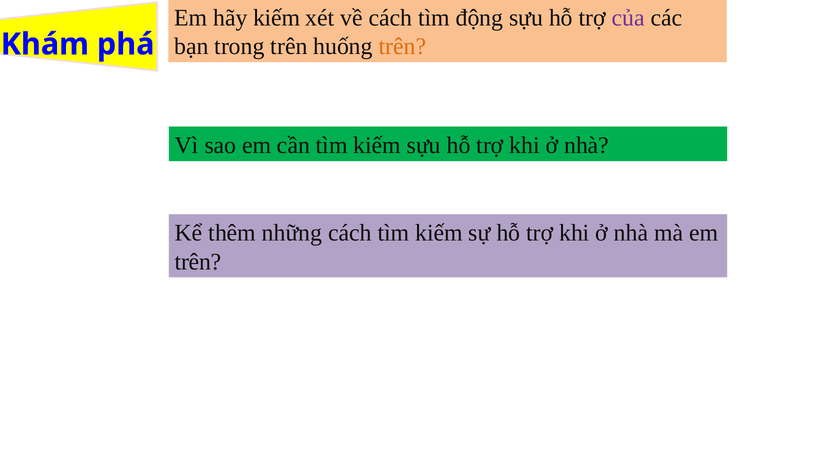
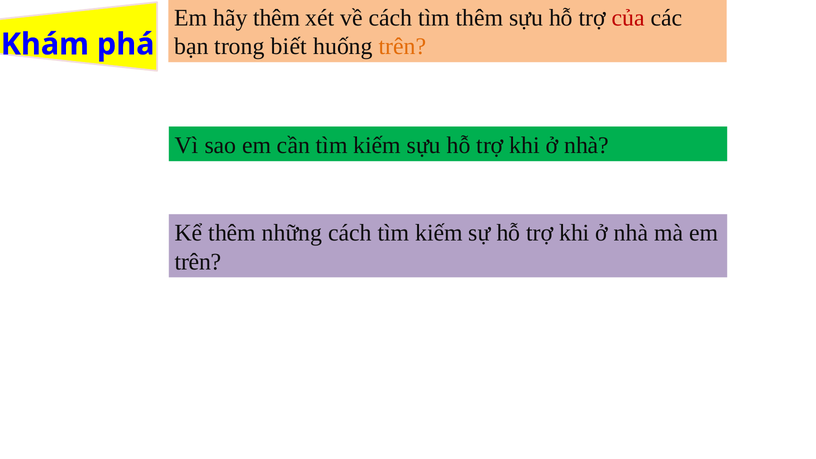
hãy kiếm: kiếm -> thêm (277, 18)
tìm động: động -> thêm (479, 18)
của colour: purple -> red (628, 18)
trong trên: trên -> biết (289, 47)
